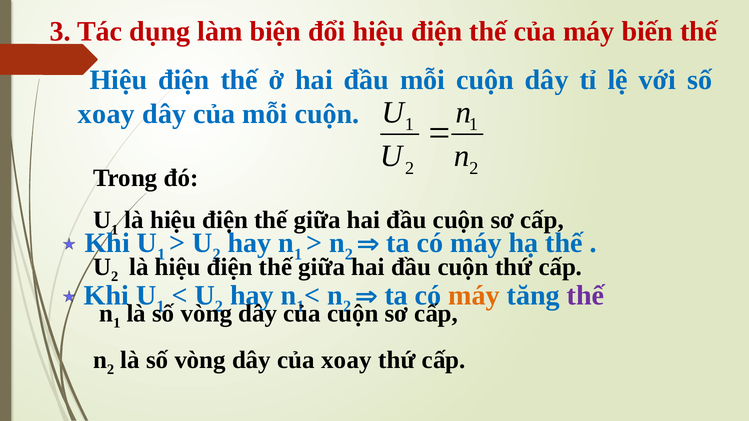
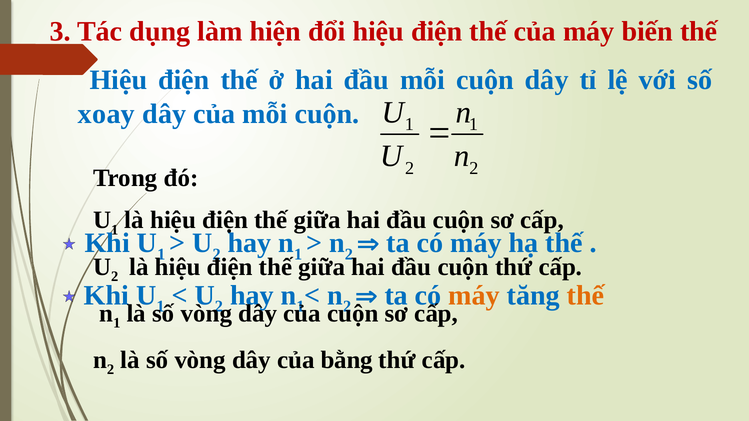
biện: biện -> hiện (275, 31)
thế colour: purple -> orange (586, 296)
của xoay: xoay -> bằng (347, 360)
